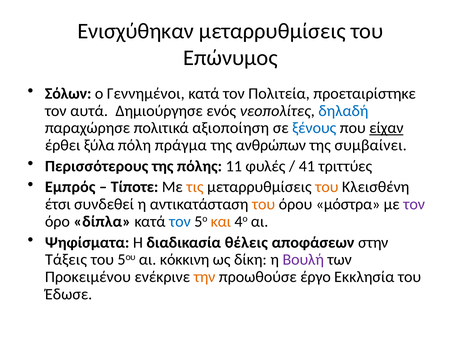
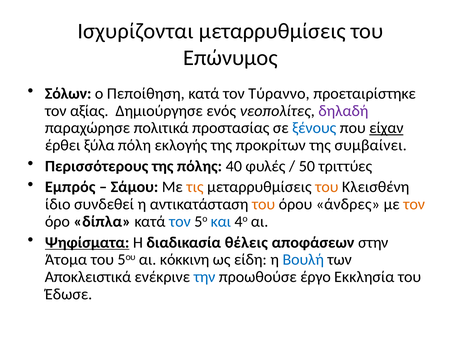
Ενισχύθηκαν: Ενισχύθηκαν -> Ισχυρίζονται (136, 31)
Γεννημένοι: Γεννημένοι -> Πεποίθηση (146, 94)
Πολιτεία: Πολιτεία -> Τύραννο (279, 94)
αυτά: αυτά -> αξίας (89, 111)
δηλαδή colour: blue -> purple (343, 111)
αξιοποίηση: αξιοποίηση -> προστασίας (231, 128)
πράγμα: πράγμα -> εκλογής (181, 146)
ανθρώπων: ανθρώπων -> προκρίτων (271, 146)
11: 11 -> 40 (234, 167)
41: 41 -> 50 (307, 167)
Τίποτε: Τίποτε -> Σάμου (135, 187)
έτσι: έτσι -> ίδιο (58, 205)
μόστρα: μόστρα -> άνδρες (348, 205)
τον colour: purple -> orange (414, 205)
και colour: orange -> blue (221, 222)
Ψηφίσματα underline: none -> present (87, 243)
Τάξεις: Τάξεις -> Άτομα (66, 260)
δίκη: δίκη -> είδη (250, 260)
Βουλή colour: purple -> blue (303, 260)
Προκειμένου: Προκειμένου -> Αποκλειστικά (88, 278)
την colour: orange -> blue (205, 278)
